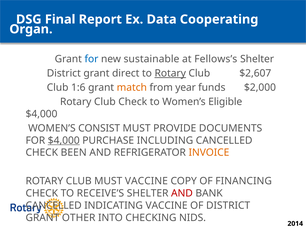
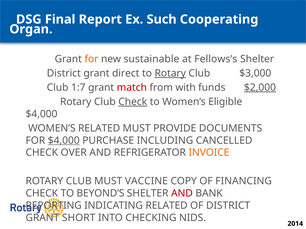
Data: Data -> Such (162, 19)
for colour: blue -> orange (91, 59)
$2,607: $2,607 -> $3,000 (255, 73)
1:6: 1:6 -> 1:7 (78, 88)
match colour: orange -> red (132, 88)
year: year -> with (186, 88)
$2,000 underline: none -> present (260, 88)
Check underline: none -> present (133, 102)
WOMEN’S CONSIST: CONSIST -> RELATED (99, 128)
BEEN: BEEN -> OVER (74, 153)
RECEIVE’S: RECEIVE’S -> BEYOND’S (100, 194)
CANCELLED: CANCELLED -> REPORTING (54, 206)
INDICATING VACCINE: VACCINE -> RELATED (167, 206)
OTHER: OTHER -> SHORT (79, 218)
